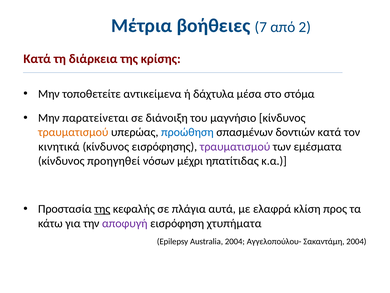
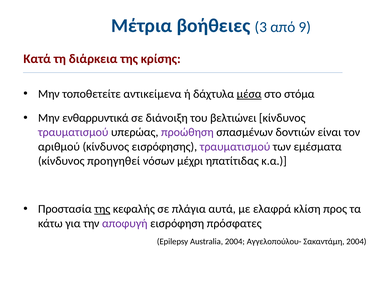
7: 7 -> 3 (261, 27)
2: 2 -> 9 (305, 27)
μέσα underline: none -> present (249, 94)
παρατείνεται: παρατείνεται -> ενθαρρυντικά (96, 118)
μαγνήσιο: μαγνήσιο -> βελτιώνει (233, 118)
τραυματισμού colour: orange -> purple (73, 132)
προώθηση colour: blue -> purple (187, 132)
δοντιών κατά: κατά -> είναι (330, 132)
κινητικά: κινητικά -> αριθμού (59, 146)
χτυπήματα: χτυπήματα -> πρόσφατες (234, 223)
